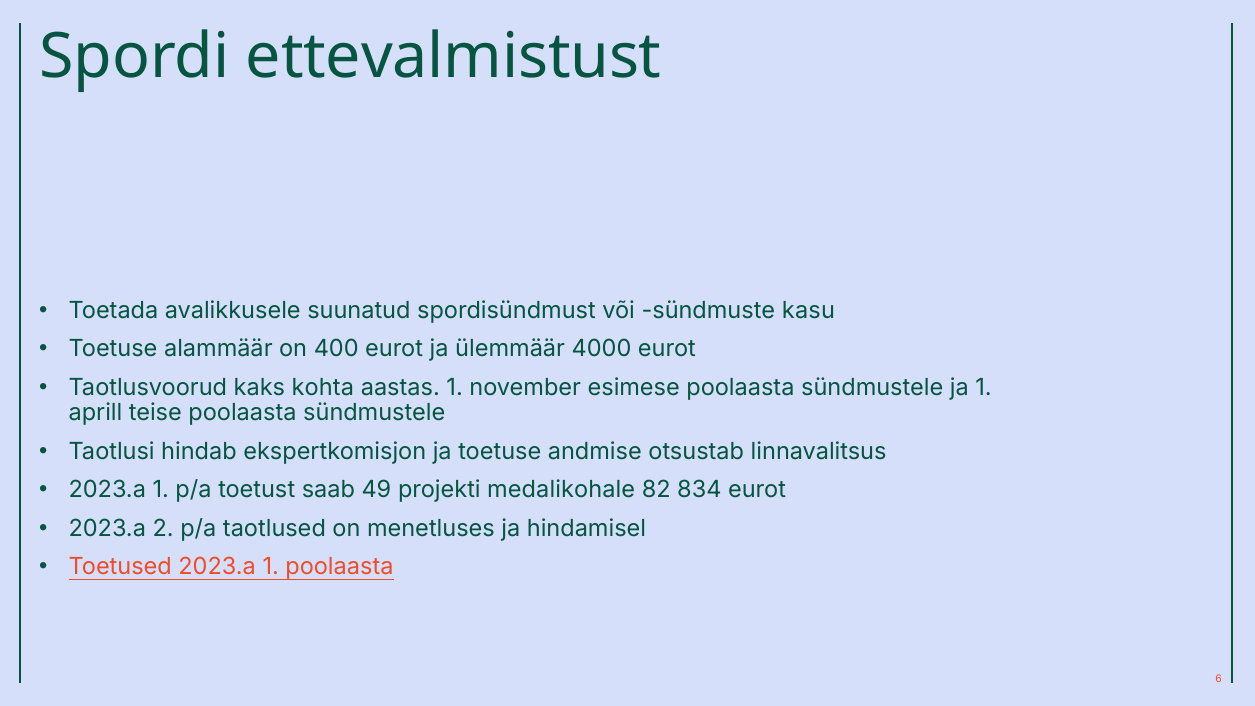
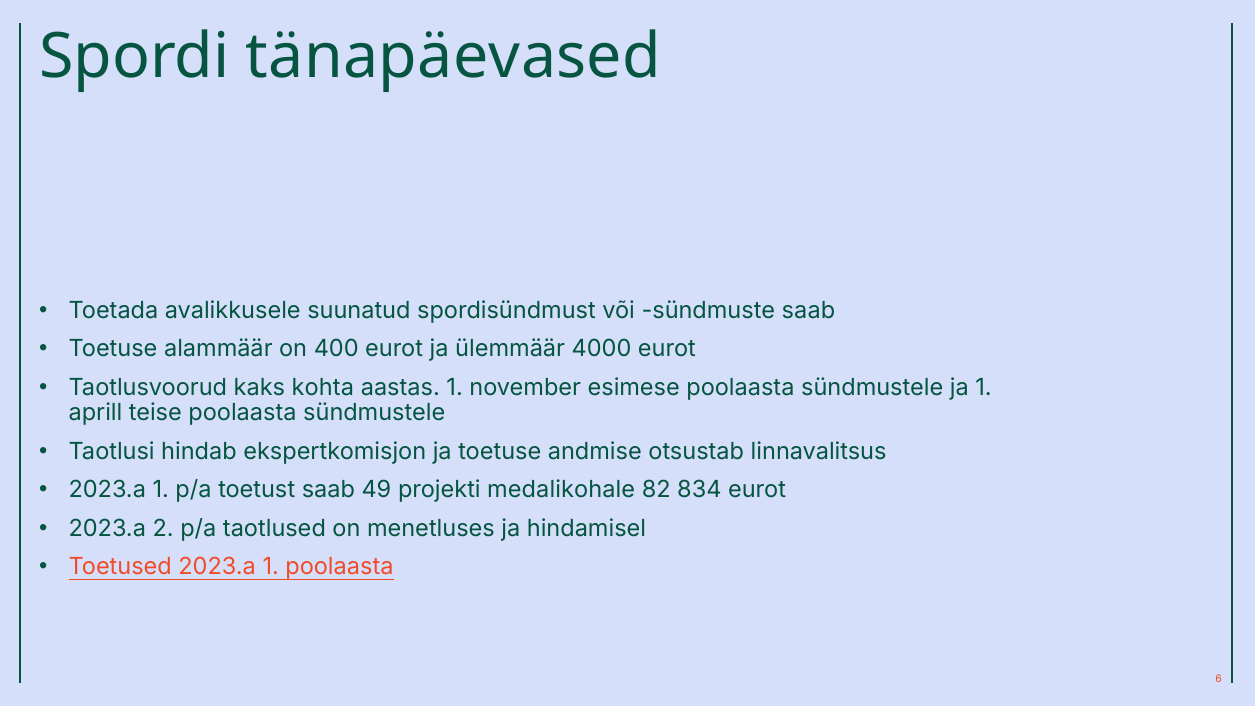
ettevalmistust: ettevalmistust -> tänapäevased (453, 57)
sündmuste kasu: kasu -> saab (808, 310)
